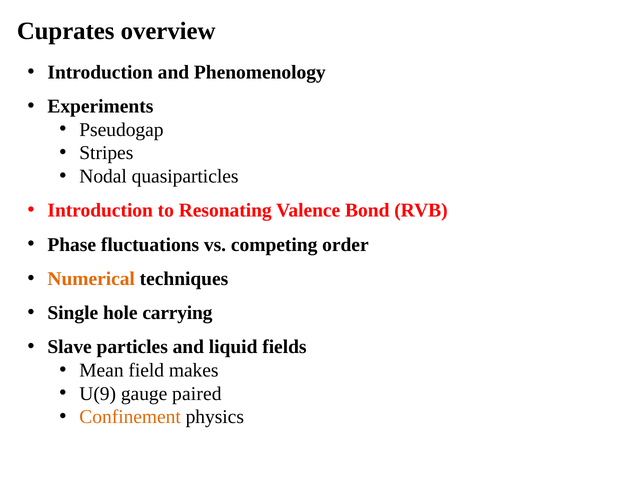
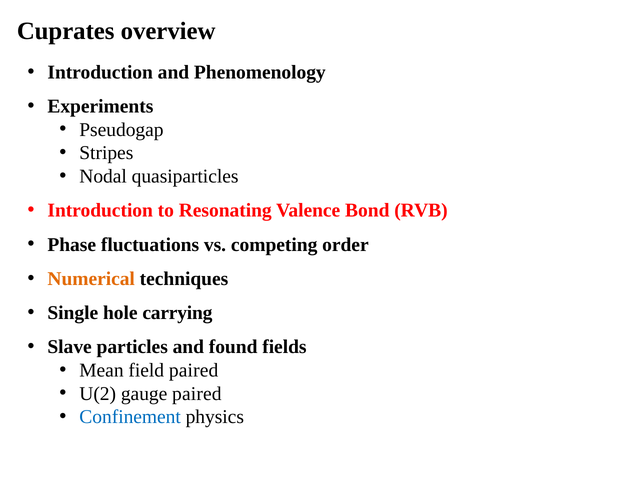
liquid: liquid -> found (233, 346)
field makes: makes -> paired (194, 370)
U(9: U(9 -> U(2 (98, 393)
Confinement colour: orange -> blue (130, 417)
